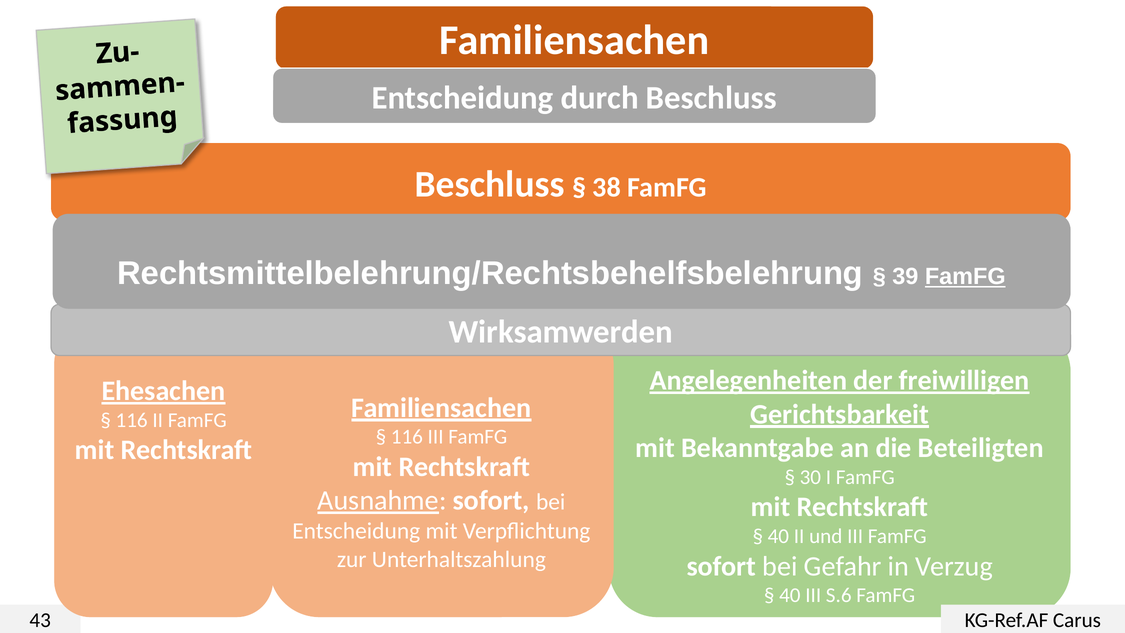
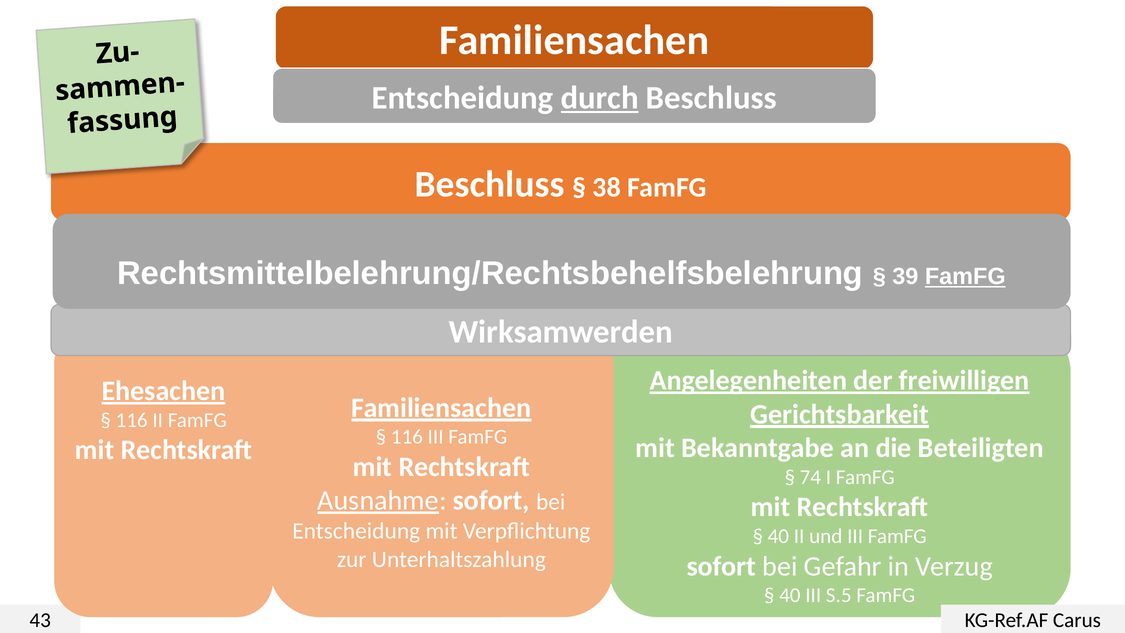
durch underline: none -> present (600, 98)
30: 30 -> 74 (810, 477)
S.6: S.6 -> S.5 (839, 595)
